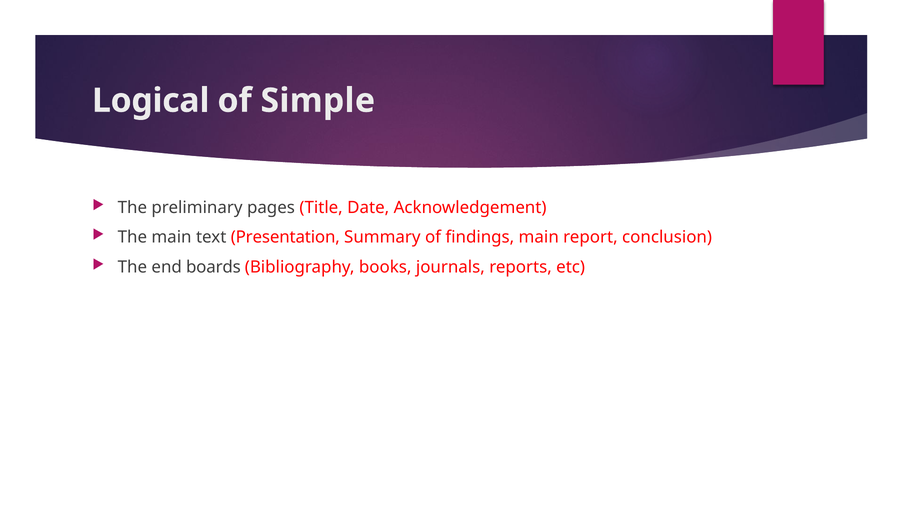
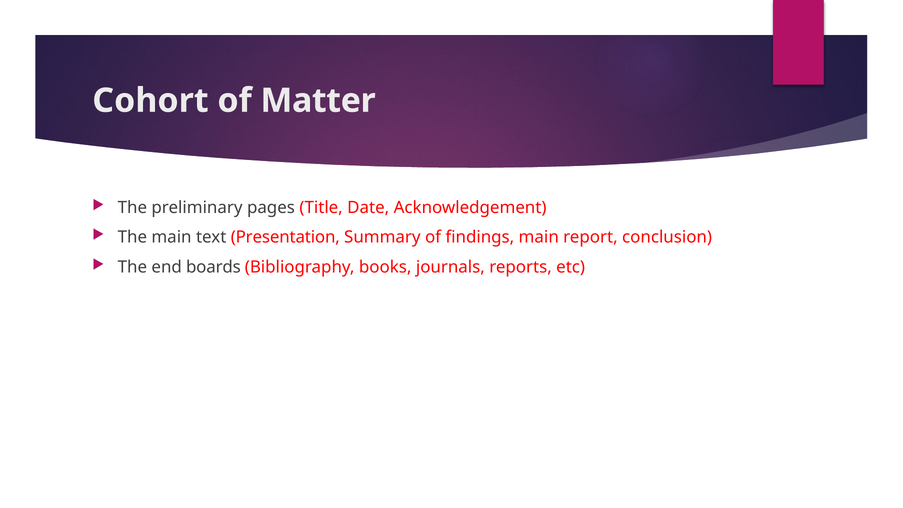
Logical: Logical -> Cohort (150, 101)
Simple: Simple -> Matter (318, 101)
